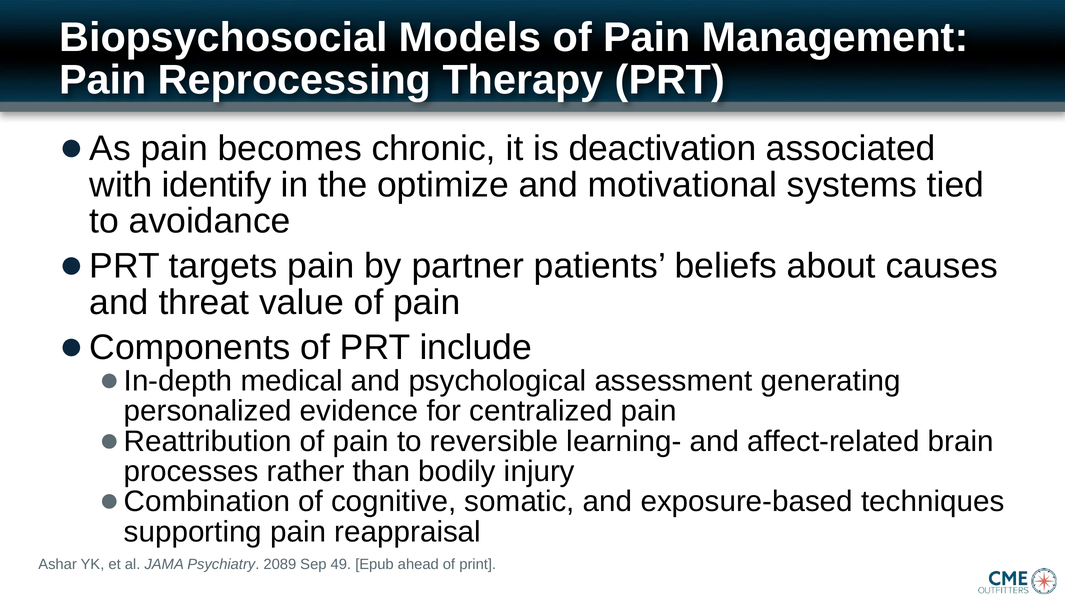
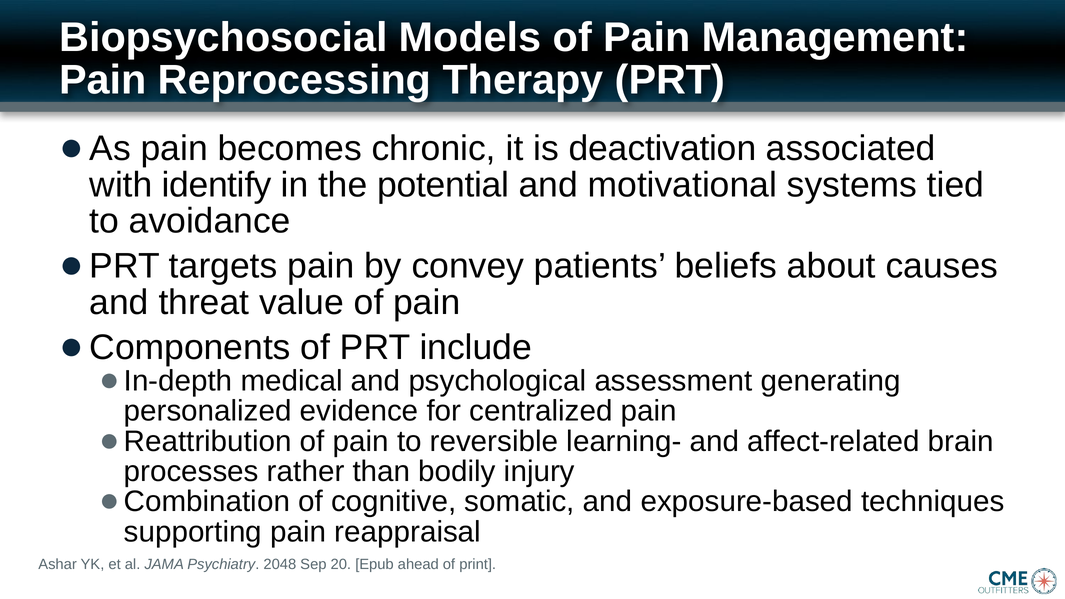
optimize: optimize -> potential (443, 185)
partner: partner -> convey (468, 266)
2089: 2089 -> 2048 (280, 565)
49: 49 -> 20 (341, 565)
